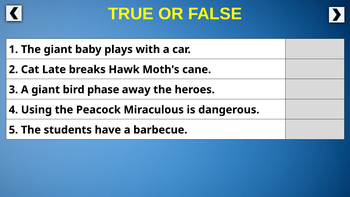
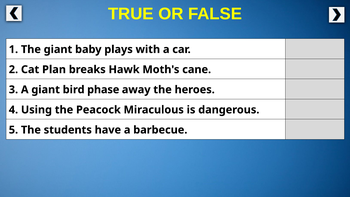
Late: Late -> Plan (54, 69)
